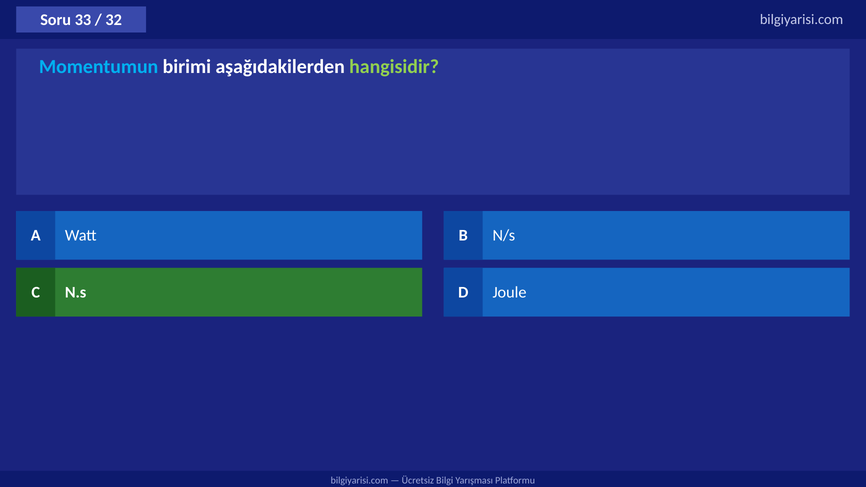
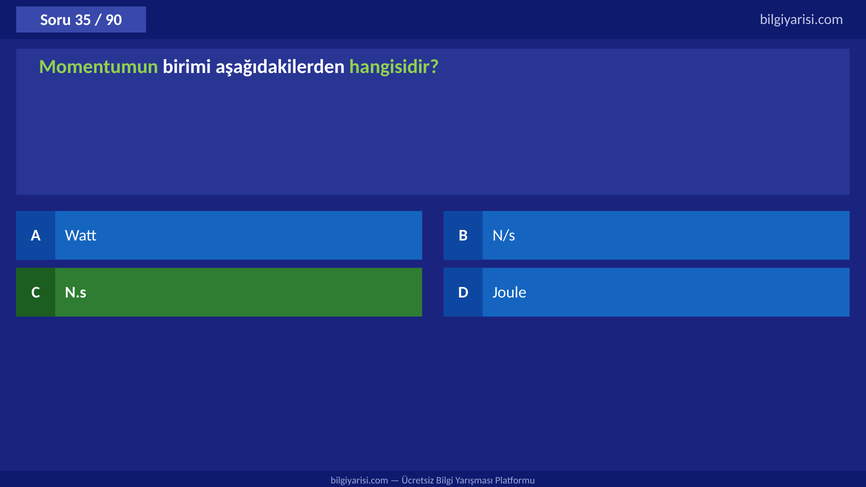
33: 33 -> 35 (83, 20)
32: 32 -> 90 (114, 20)
Momentumun colour: light blue -> light green (99, 67)
